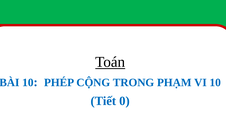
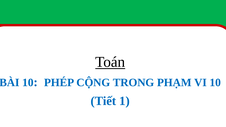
0: 0 -> 1 (125, 101)
